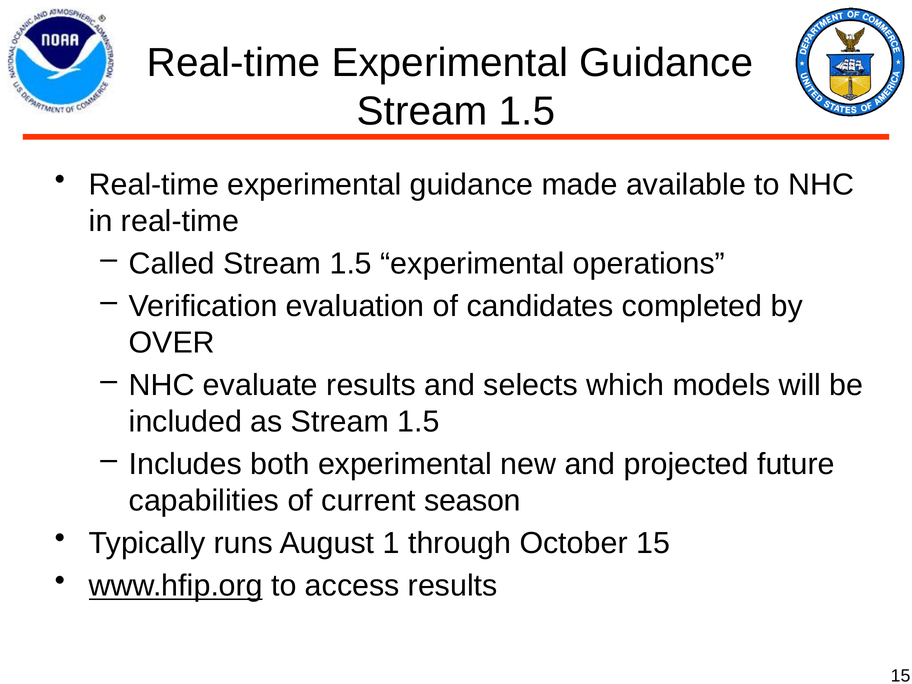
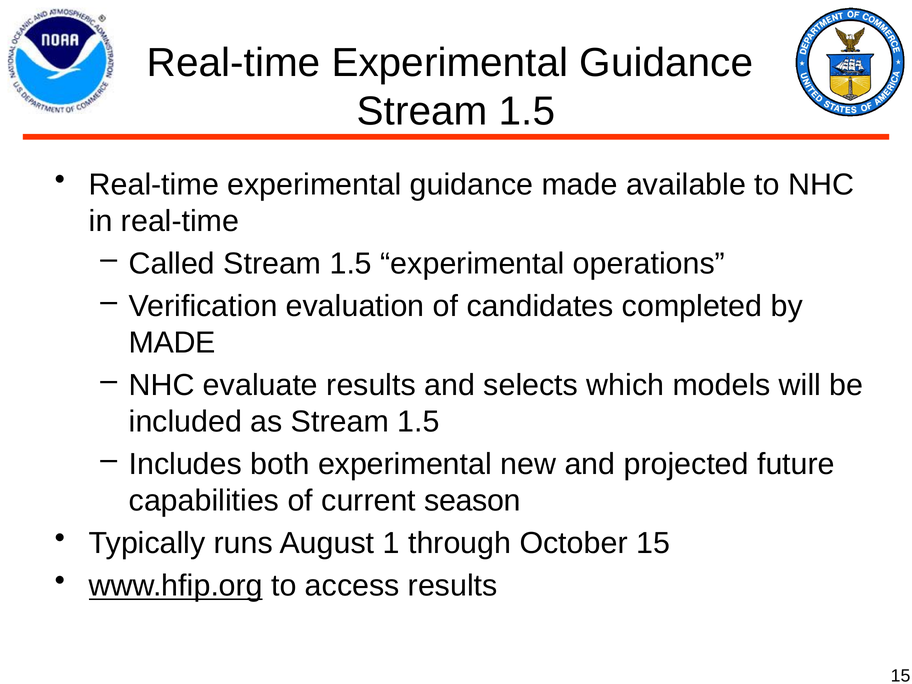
OVER: OVER -> MADE (172, 343)
